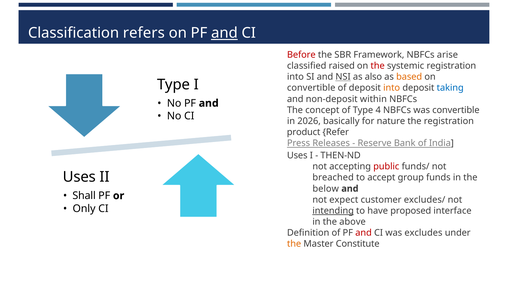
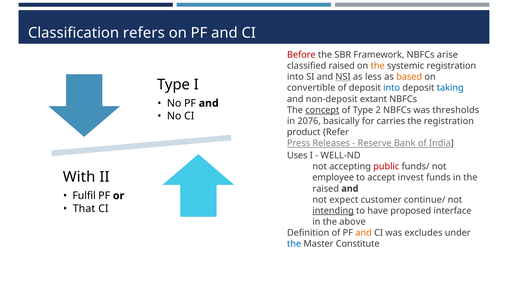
and underline: present -> none (224, 33)
the colour: red -> orange (378, 66)
also: also -> less (373, 77)
into colour: orange -> blue (392, 88)
within: within -> extant (374, 99)
concept underline: none -> present (322, 110)
4: 4 -> 2 (378, 110)
was convertible: convertible -> thresholds (456, 110)
2026: 2026 -> 2076 (309, 121)
nature: nature -> carries (391, 121)
THEN-ND: THEN-ND -> WELL-ND (341, 155)
Uses: Uses -> With (79, 177)
breached: breached -> employee (333, 177)
group: group -> invest (411, 177)
below: below -> raised (326, 188)
Shall: Shall -> Fulfil (84, 196)
excludes/: excludes/ -> continue/ (425, 200)
Only: Only -> That (84, 208)
and colour: red -> orange (364, 233)
the colour: orange -> blue (294, 244)
